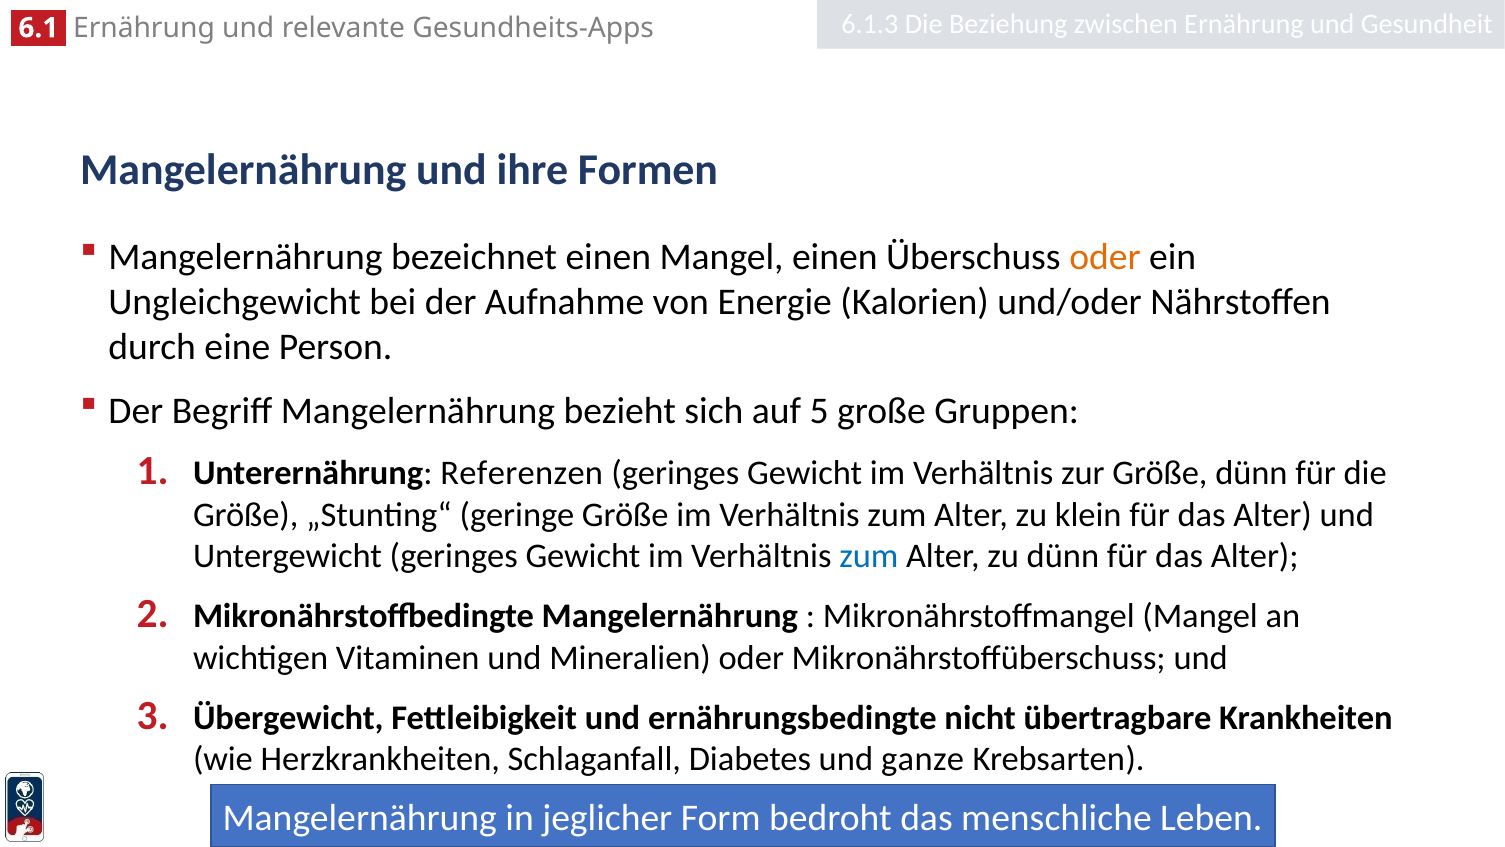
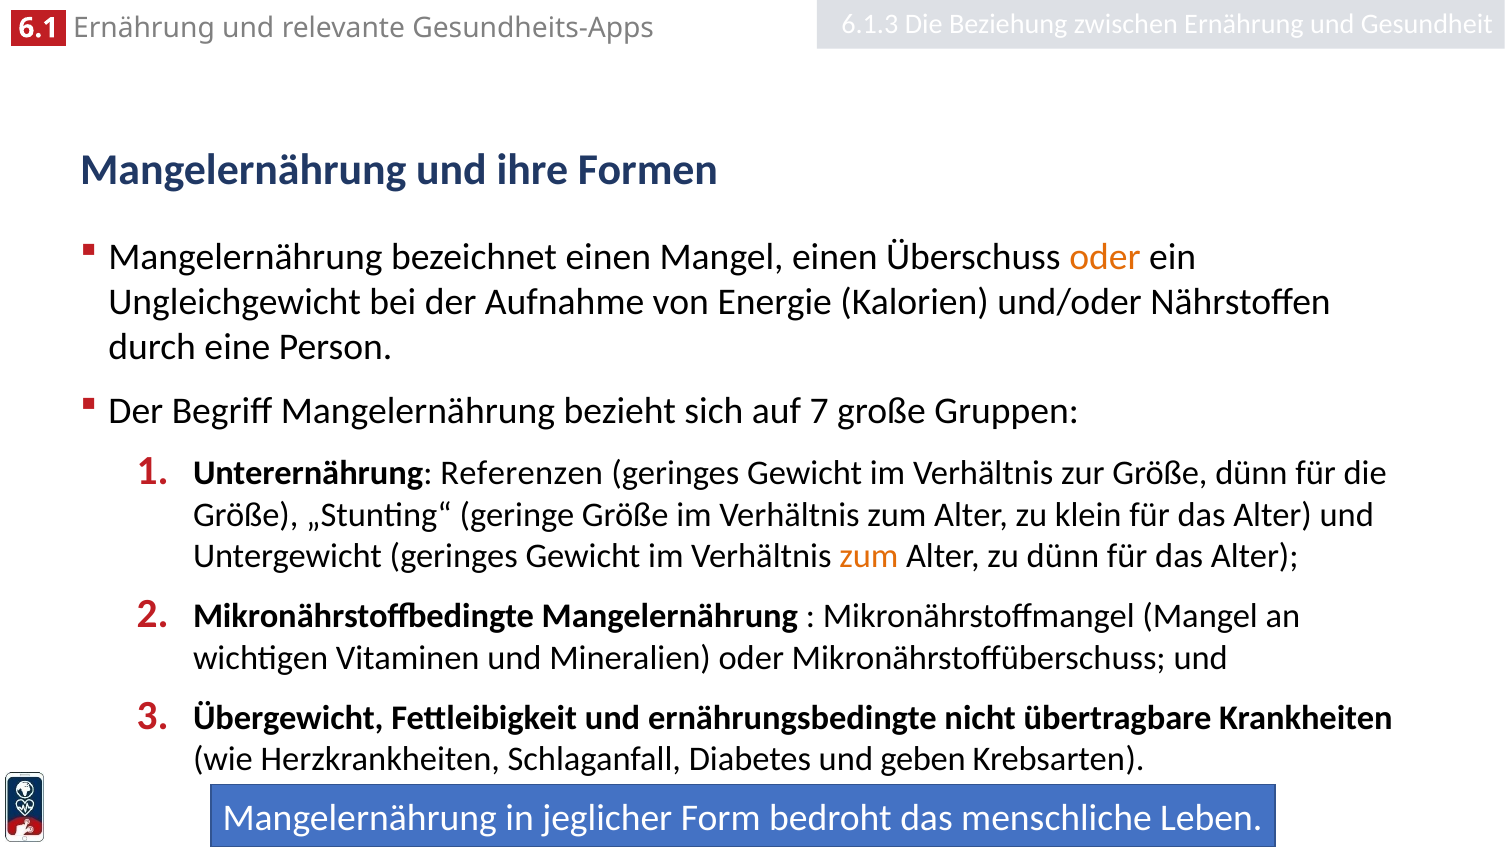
5: 5 -> 7 (819, 411)
zum colour: blue -> orange (869, 556)
ganze: ganze -> geben (923, 759)
